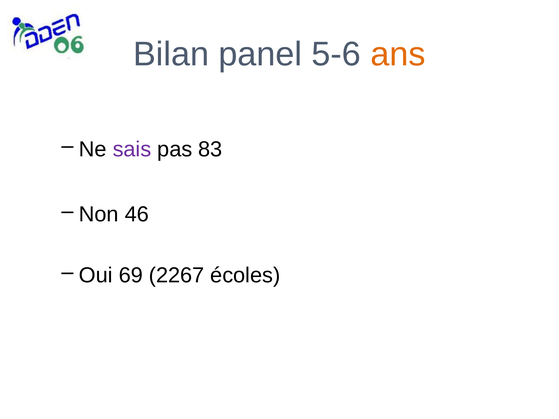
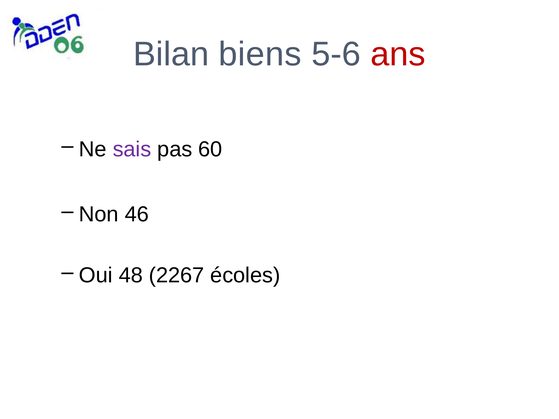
panel: panel -> biens (260, 54)
ans colour: orange -> red (398, 54)
83: 83 -> 60 (210, 149)
69: 69 -> 48 (131, 276)
